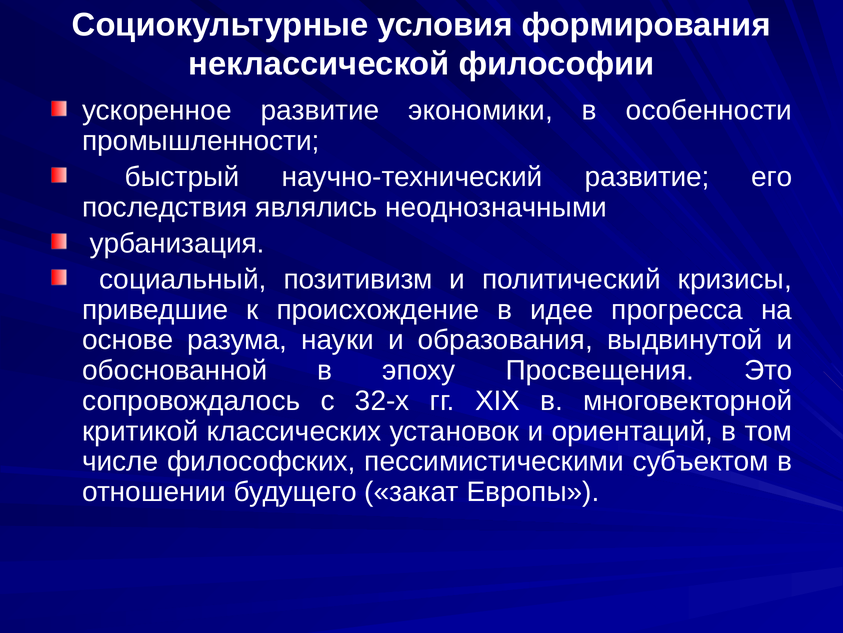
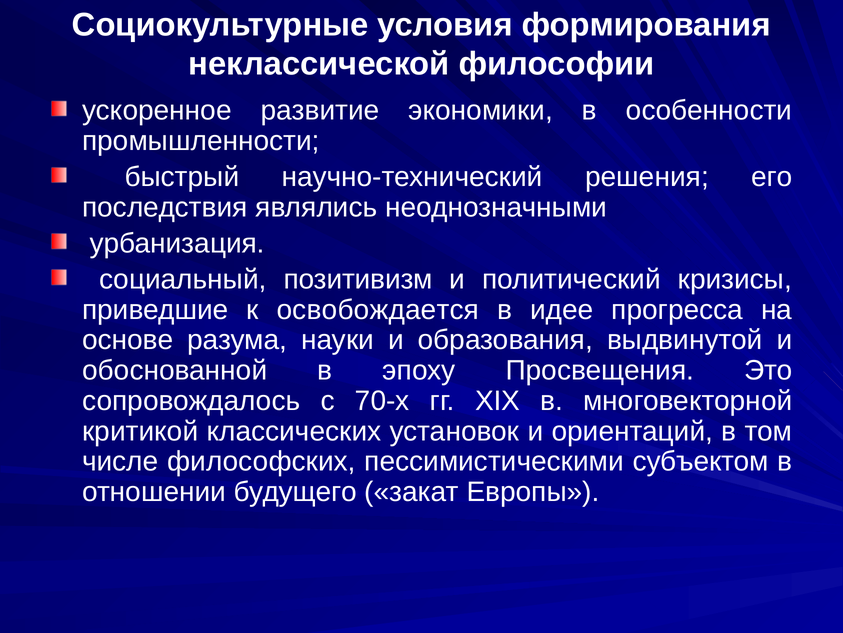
научно-технический развитие: развитие -> решения (647, 177)
происхождение: происхождение -> освобождается (378, 309)
32-х: 32-х -> 70-х (382, 400)
